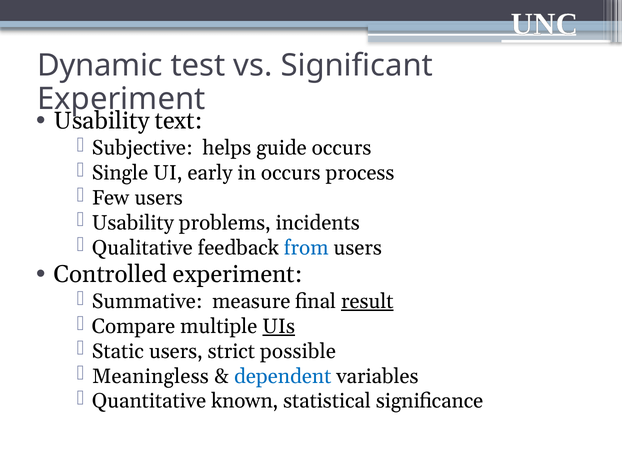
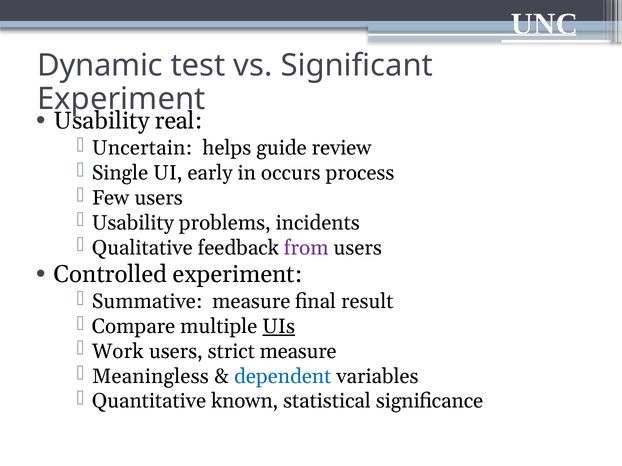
text: text -> real (179, 121)
Subjective: Subjective -> Uncertain (142, 148)
guide occurs: occurs -> review (342, 148)
from colour: blue -> purple (306, 248)
result underline: present -> none (367, 302)
Static: Static -> Work (118, 352)
strict possible: possible -> measure (298, 352)
